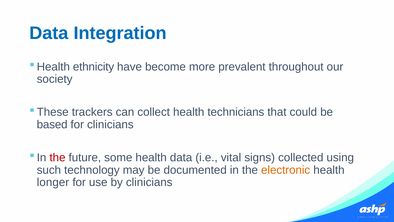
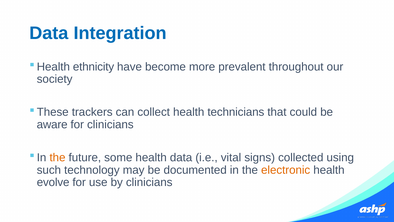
based: based -> aware (52, 124)
the colour: red -> orange (57, 157)
longer: longer -> evolve (53, 182)
